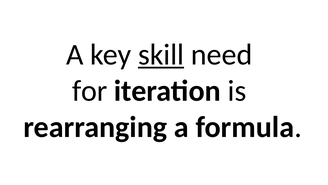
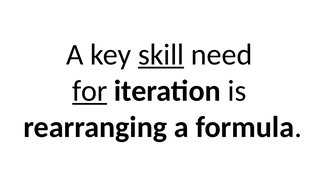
for underline: none -> present (90, 91)
